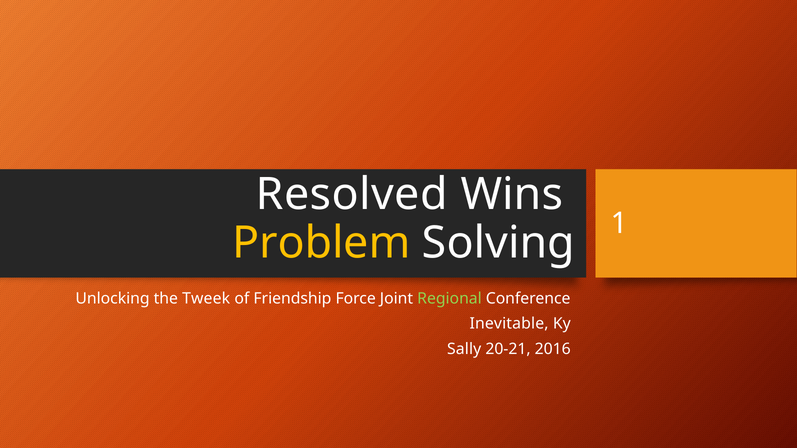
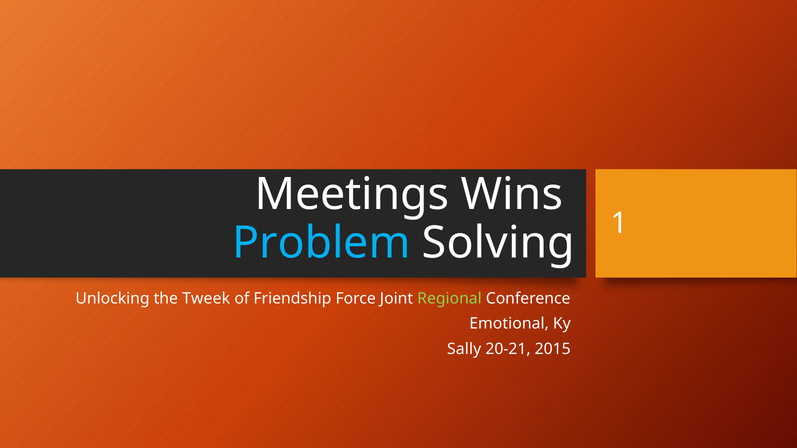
Resolved: Resolved -> Meetings (352, 195)
Problem colour: yellow -> light blue (321, 243)
Inevitable: Inevitable -> Emotional (509, 324)
2016: 2016 -> 2015 (553, 349)
